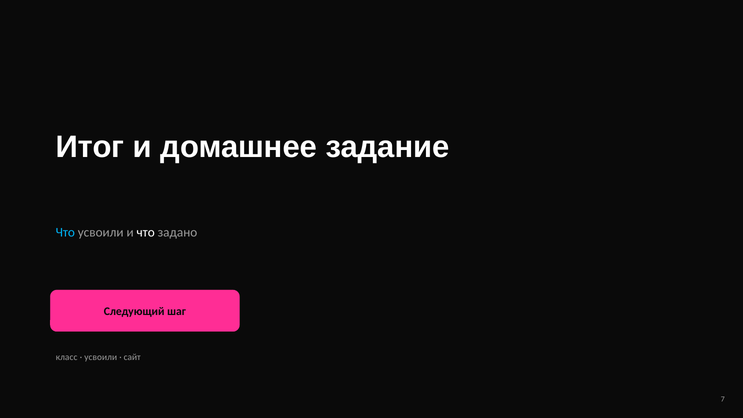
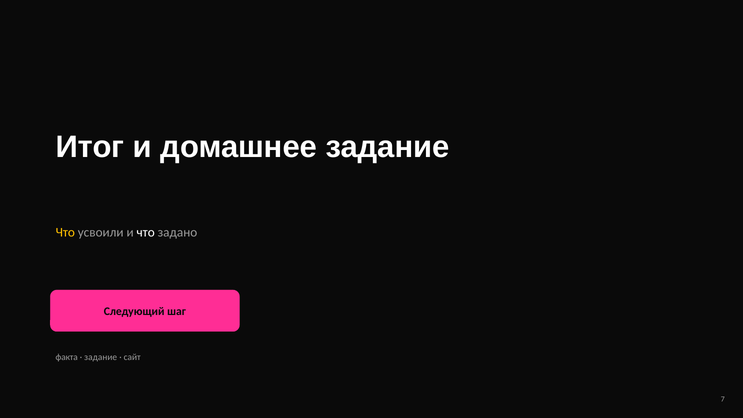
Что colour: light blue -> yellow (65, 232)
класс: класс -> факта (67, 357)
усвоили: усвоили -> задание (101, 357)
